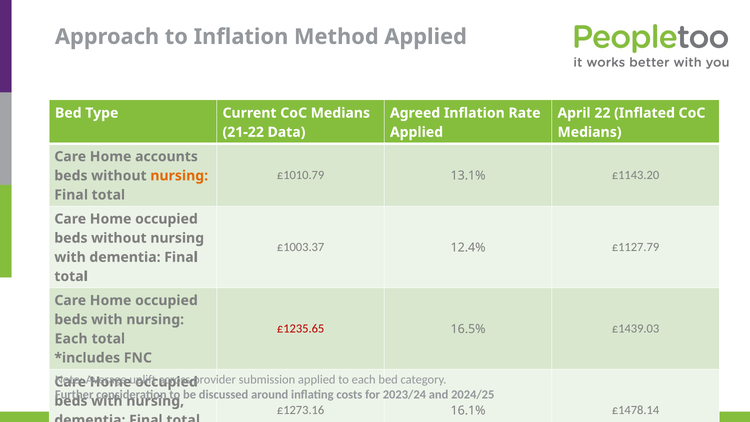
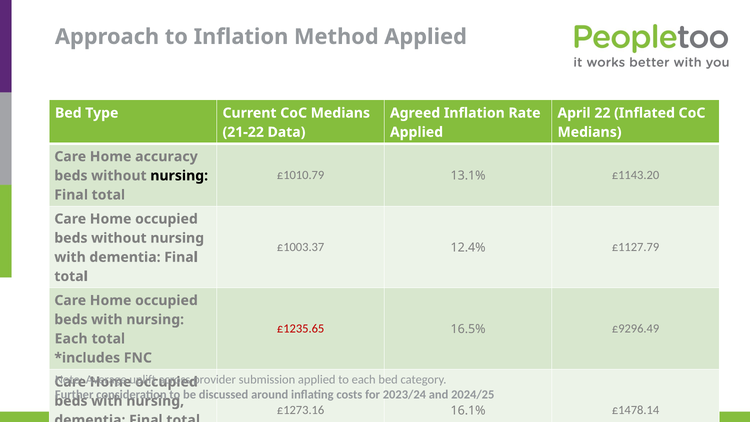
accounts: accounts -> accuracy (166, 157)
nursing colour: orange -> black (179, 176)
£1439.03: £1439.03 -> £9296.49 (636, 328)
